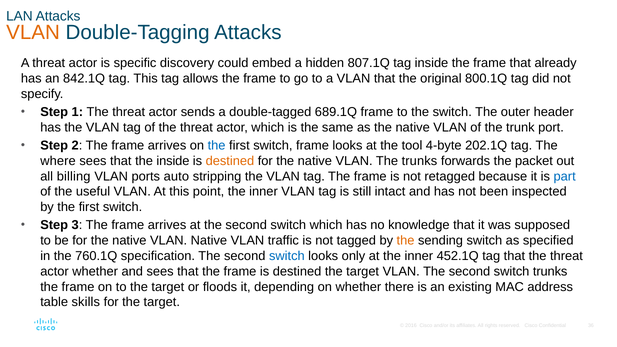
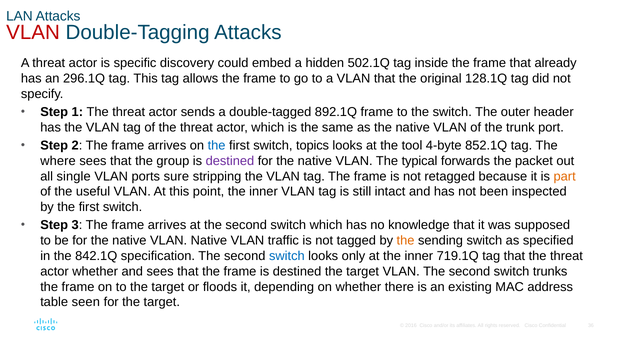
VLAN colour: orange -> red (33, 33)
807.1Q: 807.1Q -> 502.1Q (369, 63)
842.1Q: 842.1Q -> 296.1Q (84, 79)
800.1Q: 800.1Q -> 128.1Q (486, 79)
689.1Q: 689.1Q -> 892.1Q (336, 112)
switch frame: frame -> topics (313, 145)
202.1Q: 202.1Q -> 852.1Q (486, 145)
the inside: inside -> group (173, 161)
destined colour: orange -> purple (230, 161)
The trunks: trunks -> typical (420, 161)
billing: billing -> single (74, 176)
auto: auto -> sure (176, 176)
part colour: blue -> orange (565, 176)
760.1Q: 760.1Q -> 842.1Q (96, 256)
452.1Q: 452.1Q -> 719.1Q (458, 256)
skills: skills -> seen (86, 302)
